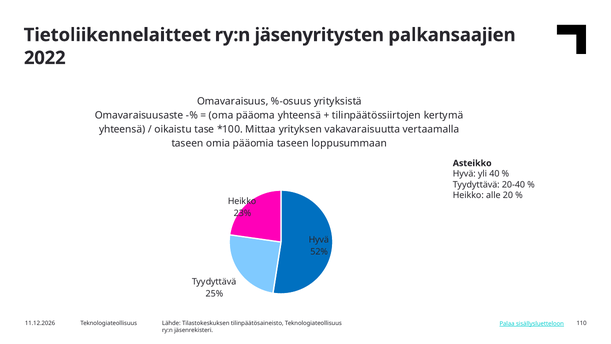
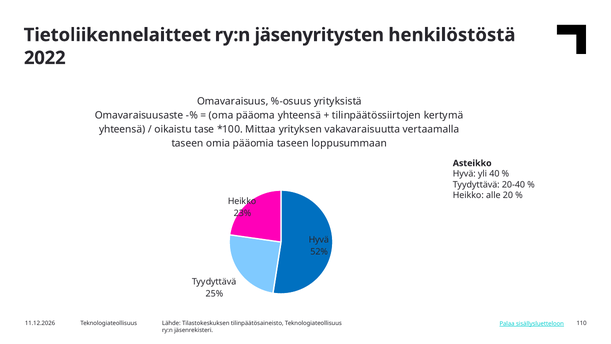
palkansaajien: palkansaajien -> henkilöstöstä (452, 35)
